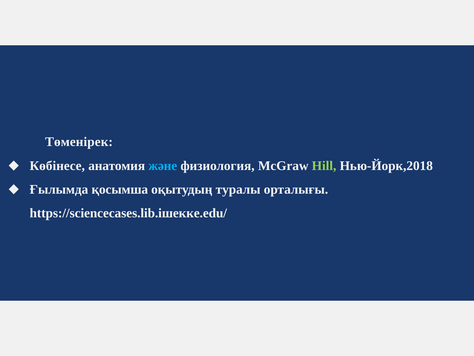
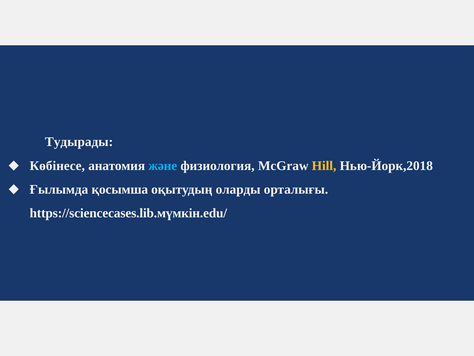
Төменірек: Төменірек -> Тудырады (79, 142)
Hill colour: light green -> yellow (324, 165)
туралы: туралы -> оларды (238, 189)
https://sciencecases.lib.ішекке.edu/: https://sciencecases.lib.ішекке.edu/ -> https://sciencecases.lib.мүмкін.edu/ (128, 213)
